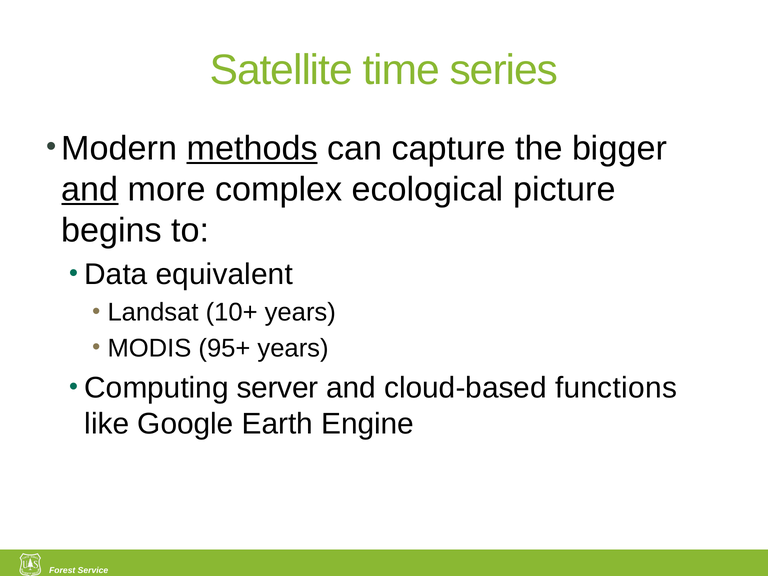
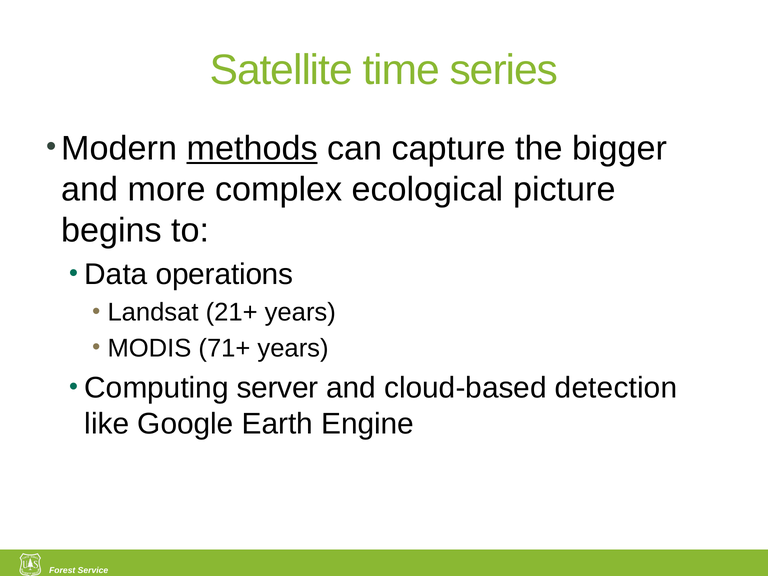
and underline: present -> none (90, 189)
equivalent: equivalent -> operations (224, 274)
10+: 10+ -> 21+ (232, 312)
95+: 95+ -> 71+ (224, 348)
functions: functions -> detection (616, 388)
